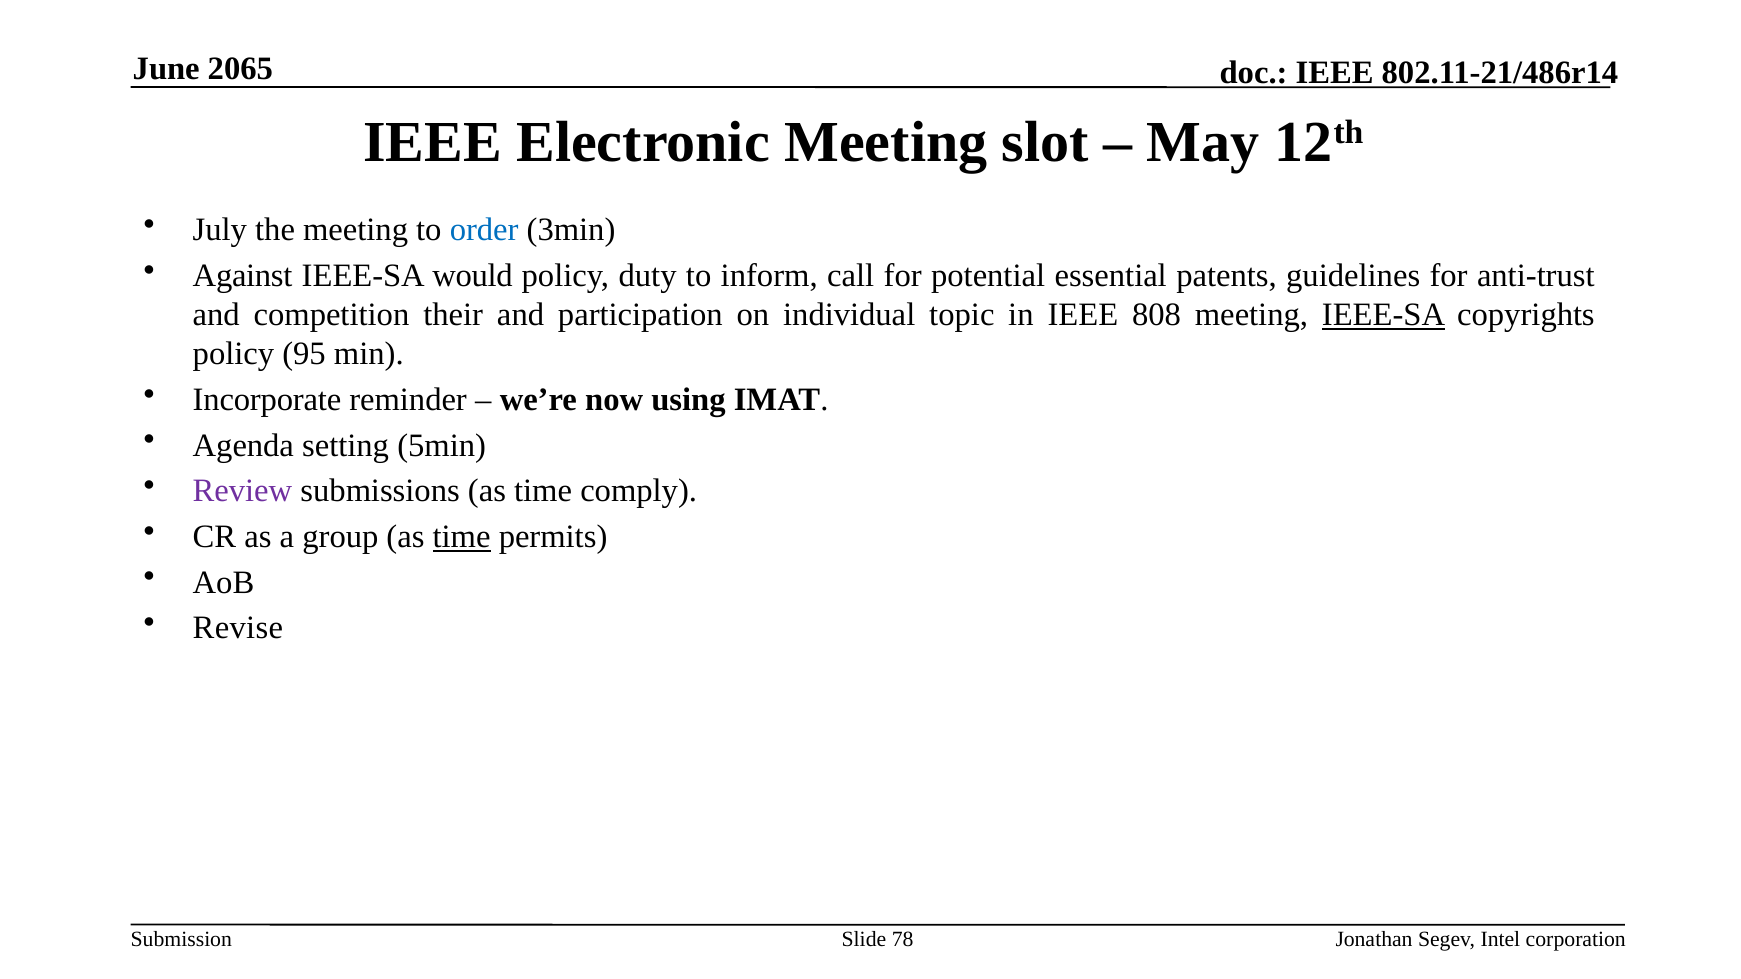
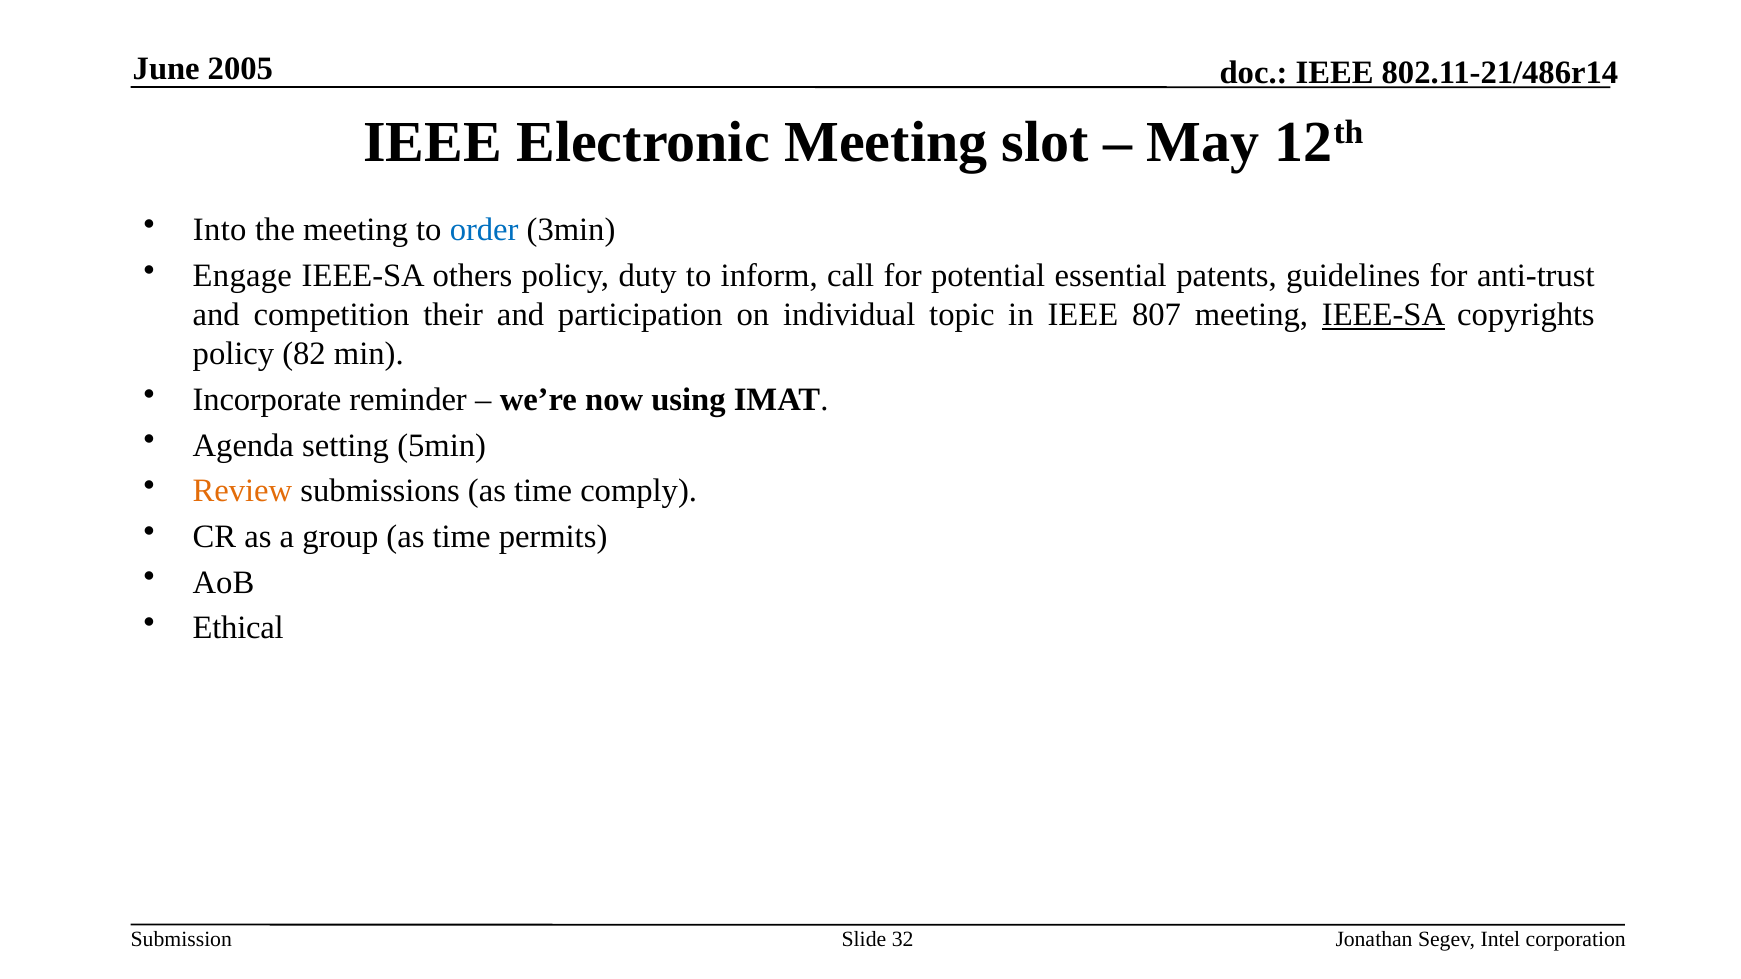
2065: 2065 -> 2005 (240, 69)
July: July -> Into (220, 230)
Against: Against -> Engage (242, 276)
would: would -> others (472, 276)
808: 808 -> 807 (1157, 315)
95: 95 -> 82 (304, 354)
Review colour: purple -> orange (242, 491)
time underline: present -> none (462, 537)
Revise: Revise -> Ethical (238, 628)
78: 78 -> 32 (903, 939)
